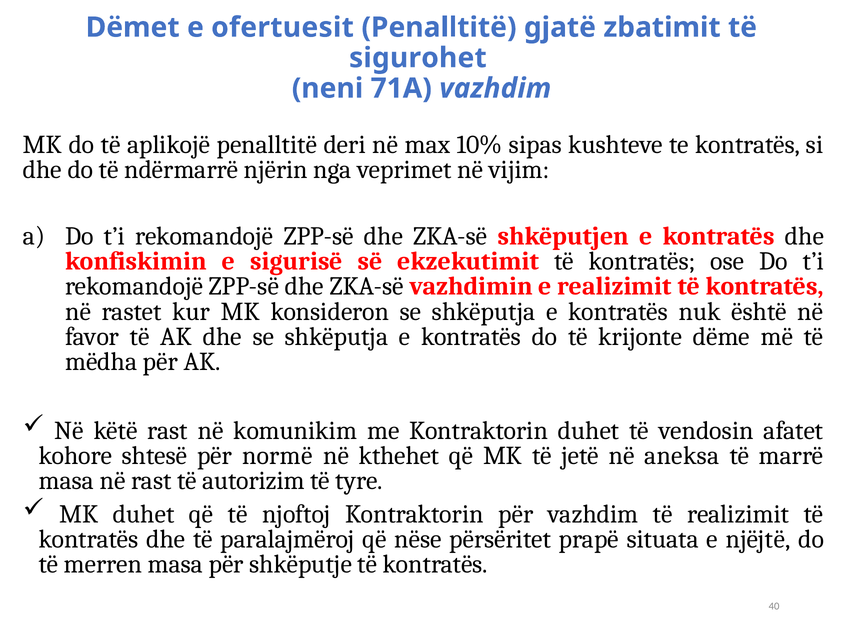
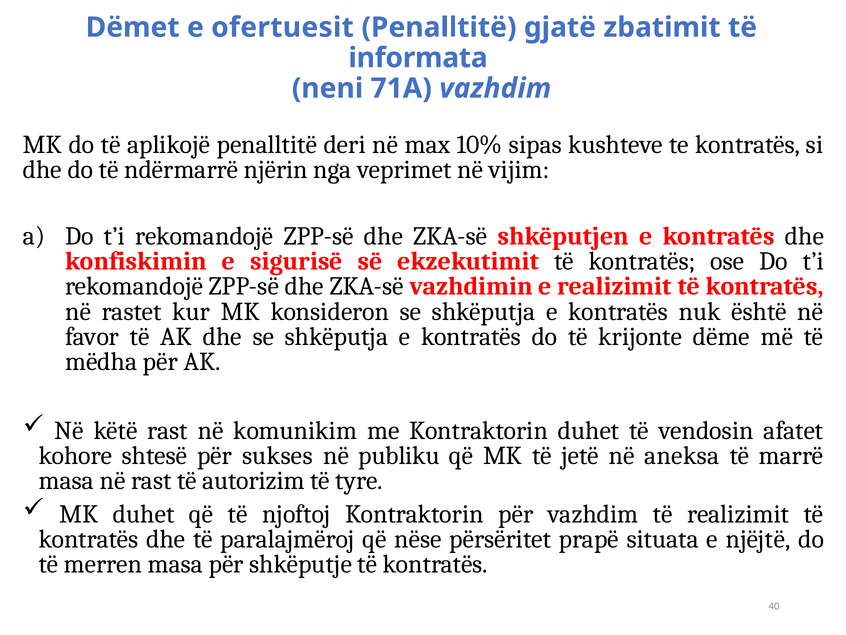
sigurohet: sigurohet -> informata (418, 58)
normë: normë -> sukses (277, 455)
kthehet: kthehet -> publiku (399, 455)
